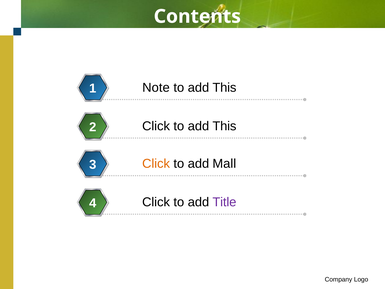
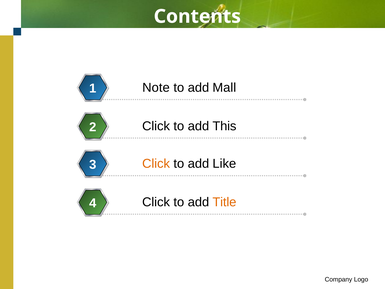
This: This -> Mall (224, 87)
Mall: Mall -> Like (224, 164)
Title colour: purple -> orange (224, 202)
